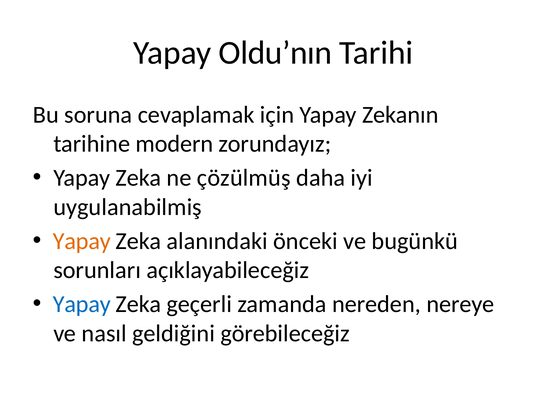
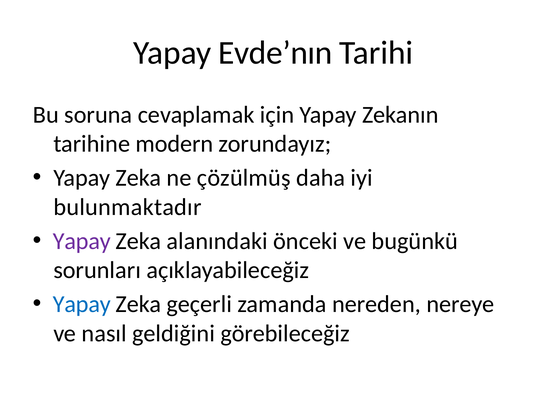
Oldu’nın: Oldu’nın -> Evde’nın (275, 53)
uygulanabilmiş: uygulanabilmiş -> bulunmaktadır (127, 207)
Yapay colour: orange -> purple (82, 241)
